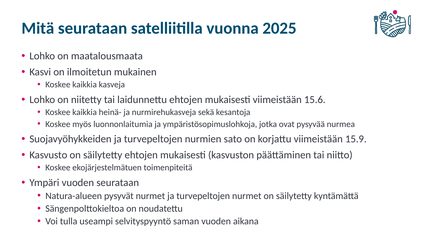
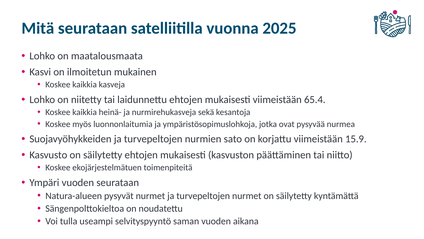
15.6: 15.6 -> 65.4 (315, 99)
